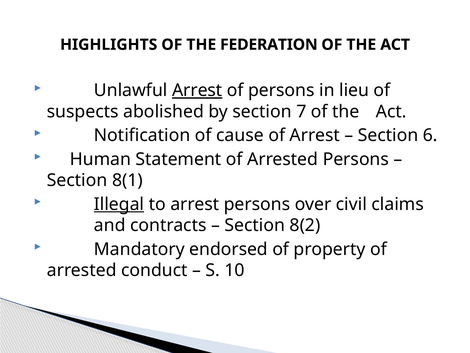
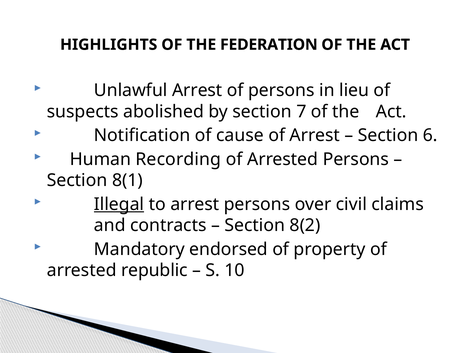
Arrest underline: present -> none (197, 90)
Statement: Statement -> Recording (178, 159)
conduct: conduct -> republic (154, 270)
